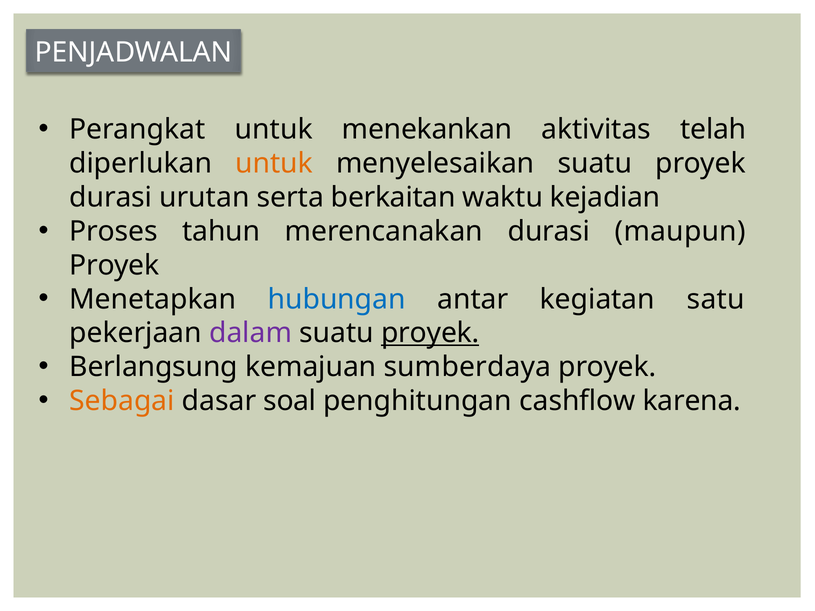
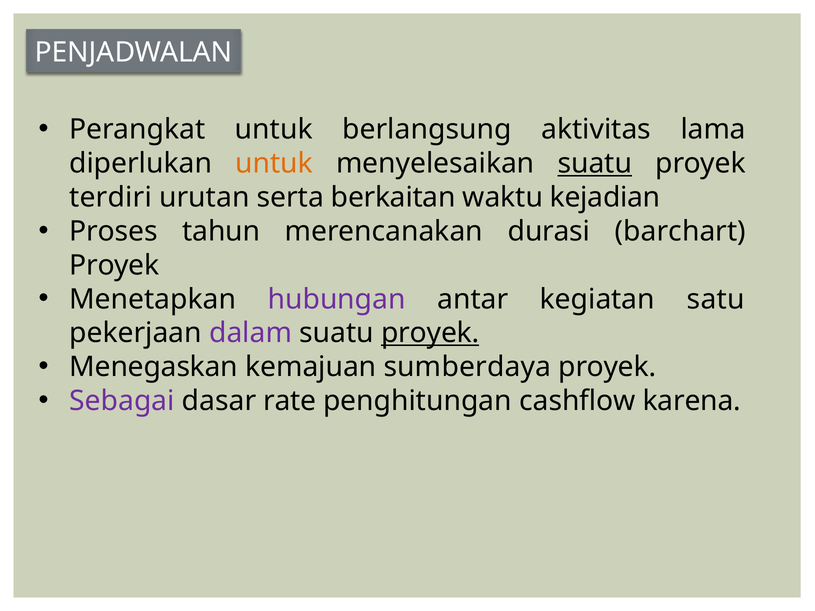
menekankan: menekankan -> berlangsung (427, 130)
telah: telah -> lama (713, 130)
suatu underline: none -> present (595, 164)
durasi: durasi -> terdiri (111, 197)
maupun: maupun -> barchart (680, 231)
hubungan colour: blue -> purple (337, 299)
Berlangsung: Berlangsung -> Menegaskan (154, 367)
Sebagai colour: orange -> purple (122, 401)
soal: soal -> rate (290, 401)
